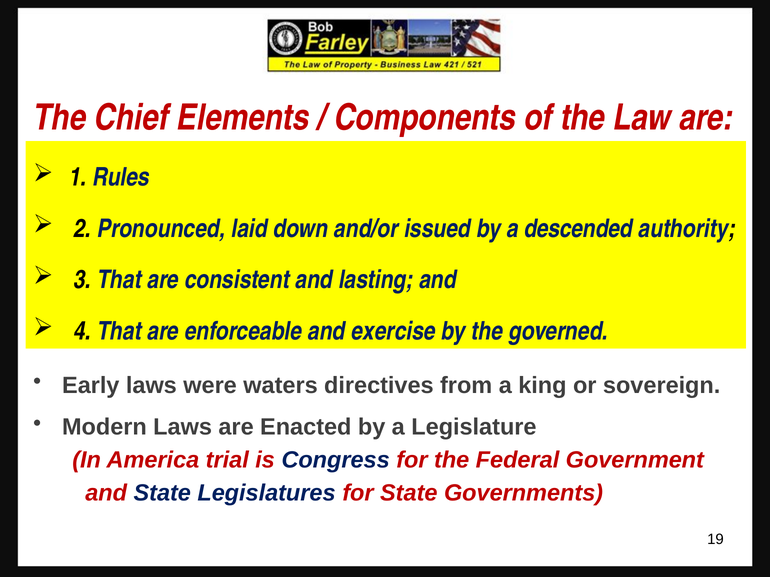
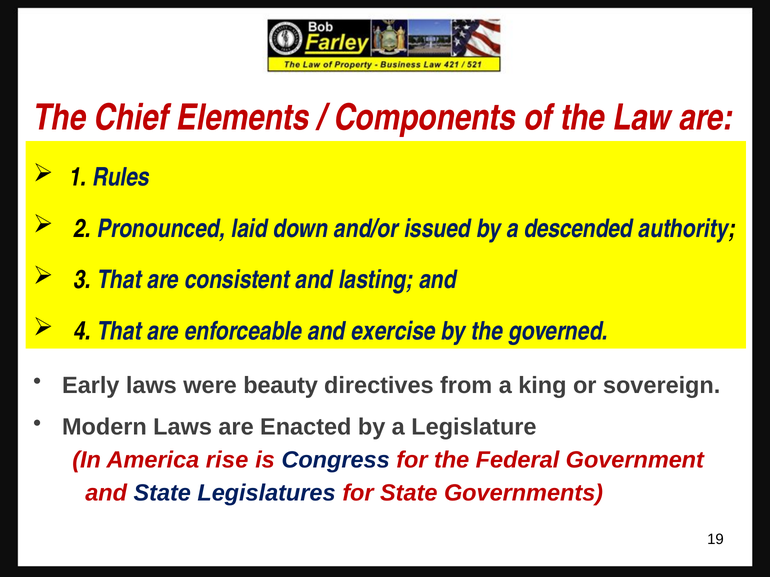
waters: waters -> beauty (281, 386)
trial: trial -> rise (227, 460)
